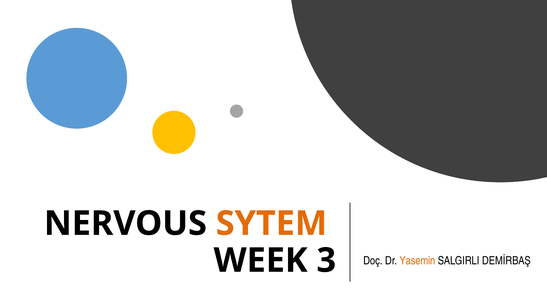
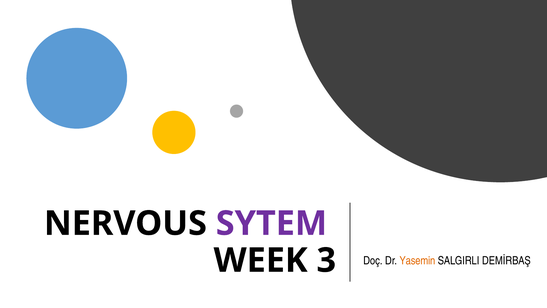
SYTEM colour: orange -> purple (271, 223)
